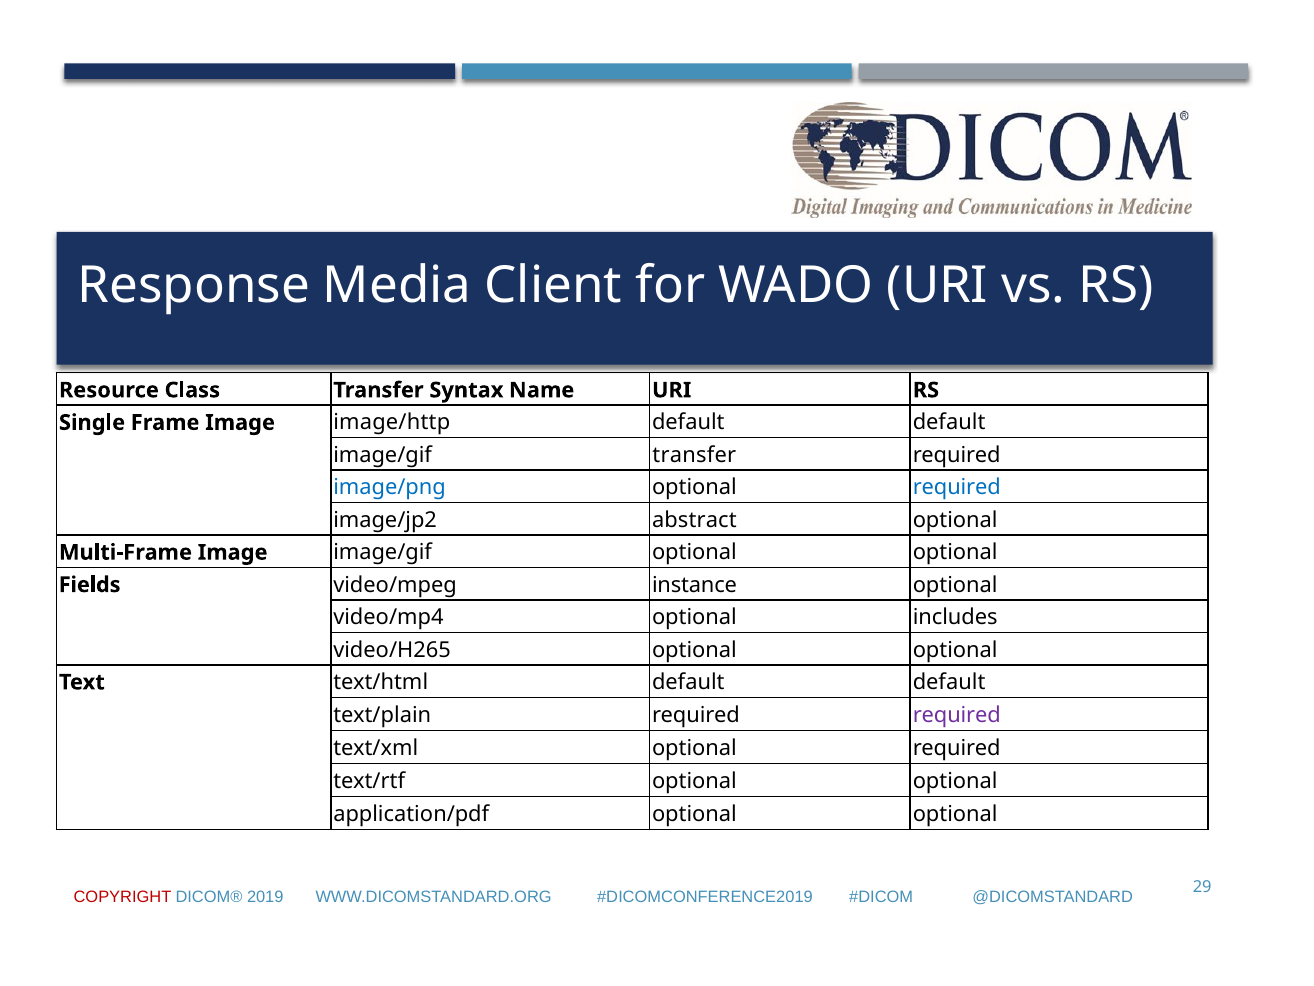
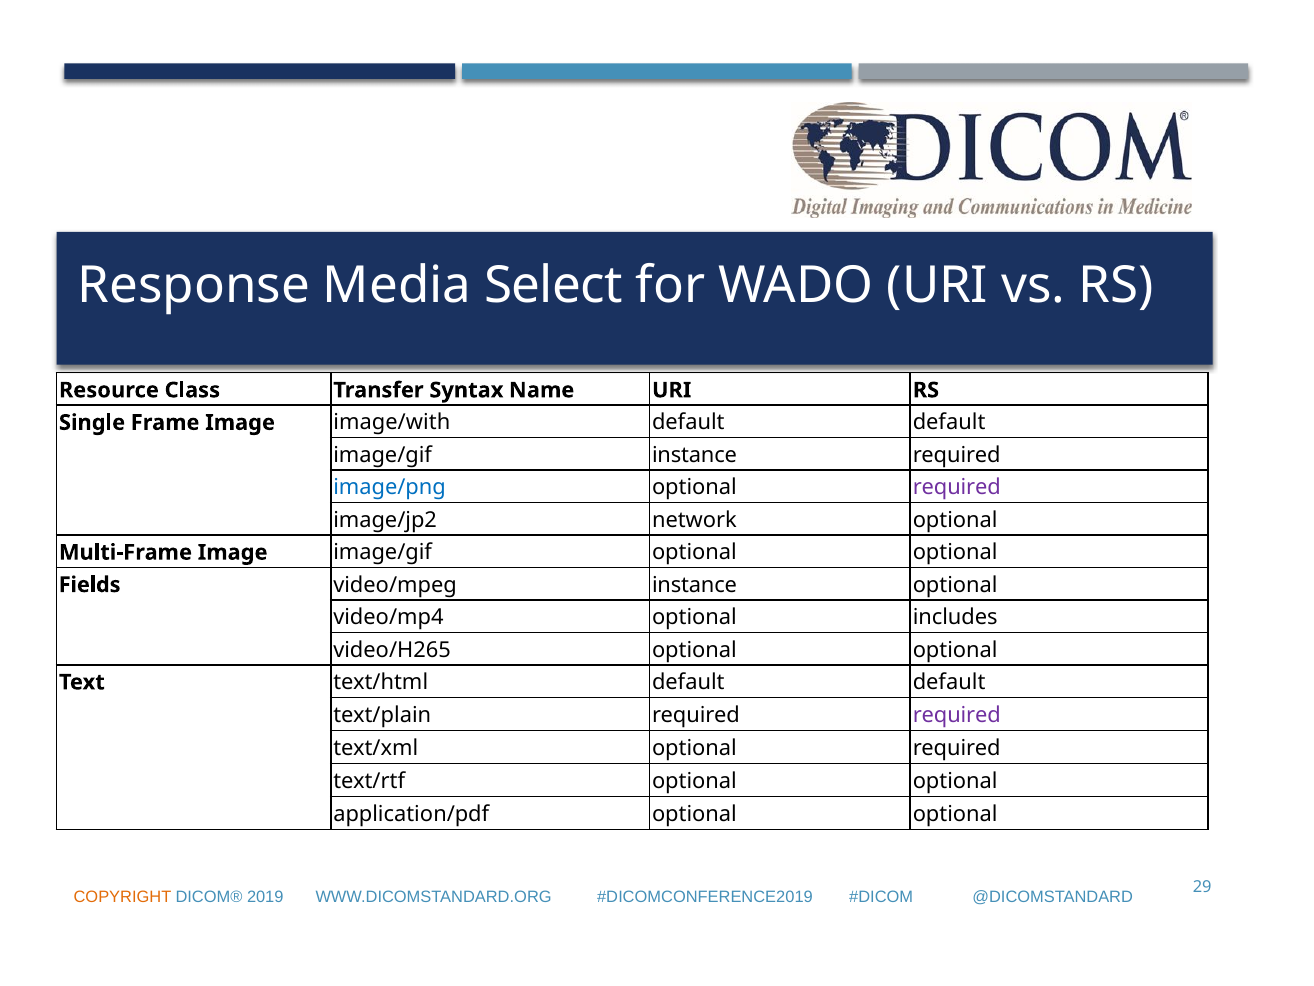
Client: Client -> Select (554, 286)
image/http: image/http -> image/with (392, 422)
image/gif transfer: transfer -> instance (695, 455)
required colour: blue -> purple (957, 487)
abstract: abstract -> network (694, 520)
COPYRIGHT colour: red -> orange (122, 896)
